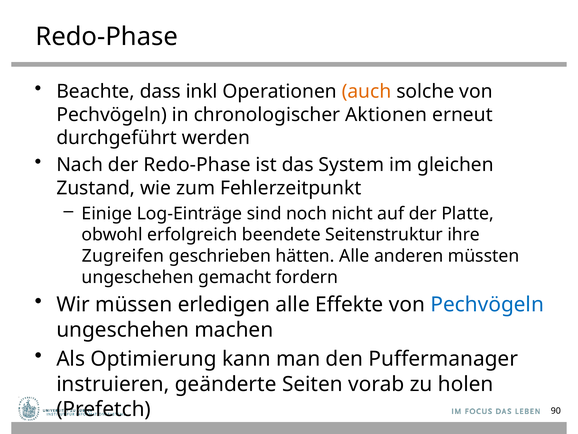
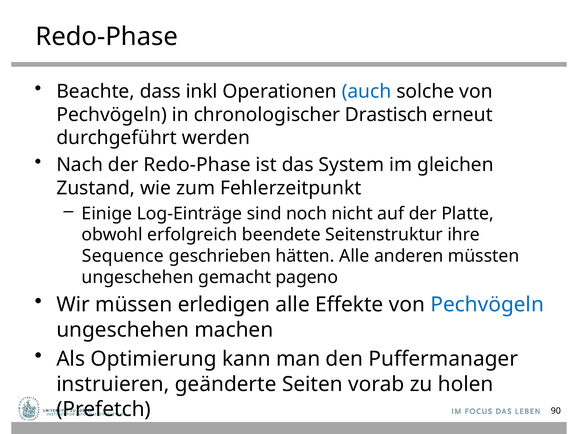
auch colour: orange -> blue (367, 91)
Aktionen: Aktionen -> Drastisch (386, 115)
Zugreifen: Zugreifen -> Sequence (123, 256)
fordern: fordern -> pageno (307, 277)
